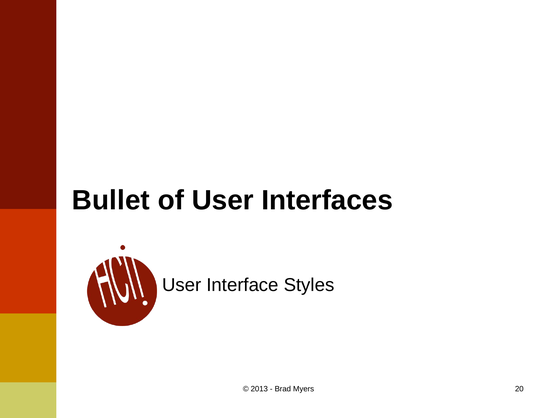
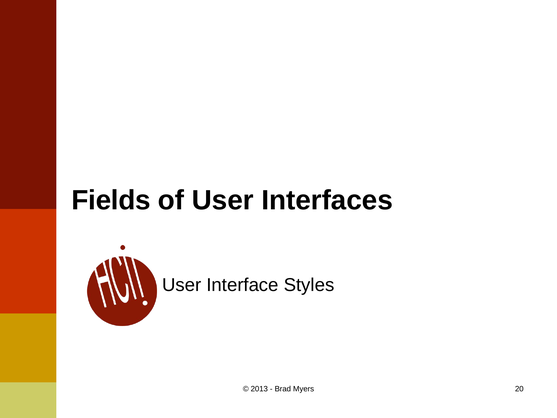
Bullet: Bullet -> Fields (111, 200)
